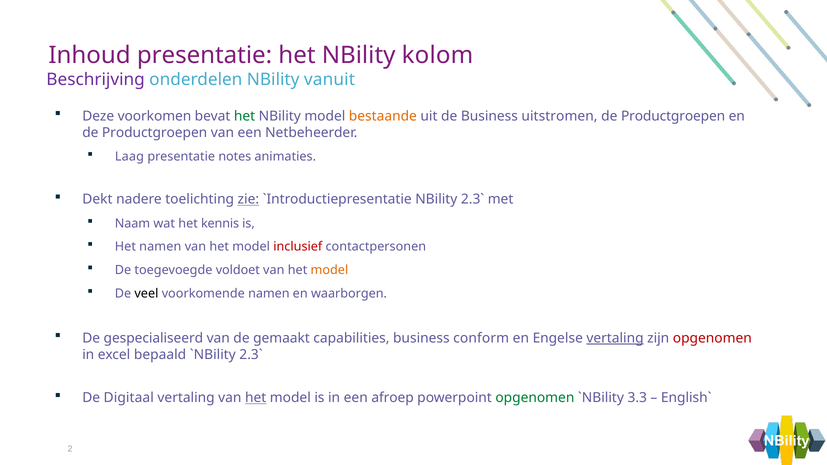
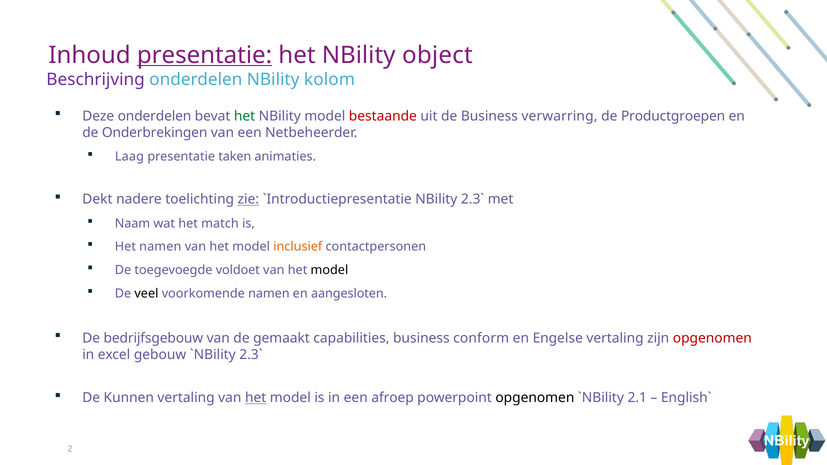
presentatie underline: none -> present (204, 55)
kolom: kolom -> object (437, 55)
vanuit: vanuit -> kolom (329, 79)
Deze voorkomen: voorkomen -> onderdelen (155, 116)
bestaande colour: orange -> red (383, 116)
uitstromen: uitstromen -> verwarring (559, 116)
Productgroepen: Productgroepen -> Onderbrekingen (155, 133)
notes: notes -> taken (235, 157)
kennis: kennis -> match (220, 223)
inclusief colour: red -> orange (298, 247)
model colour: orange -> black (329, 270)
waarborgen: waarborgen -> aangesloten (349, 294)
gespecialiseerd: gespecialiseerd -> bedrijfsgebouw (153, 338)
vertaling underline: present -> none (615, 338)
bepaald: bepaald -> gebouw (160, 355)
Digitaal: Digitaal -> Kunnen (129, 398)
opgenomen colour: green -> black (535, 398)
3.3: 3.3 -> 2.1 (637, 398)
